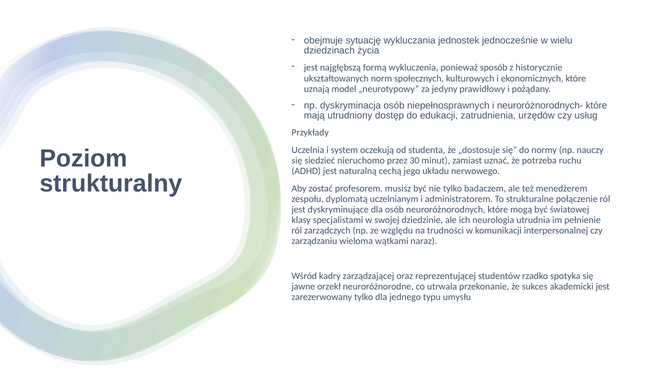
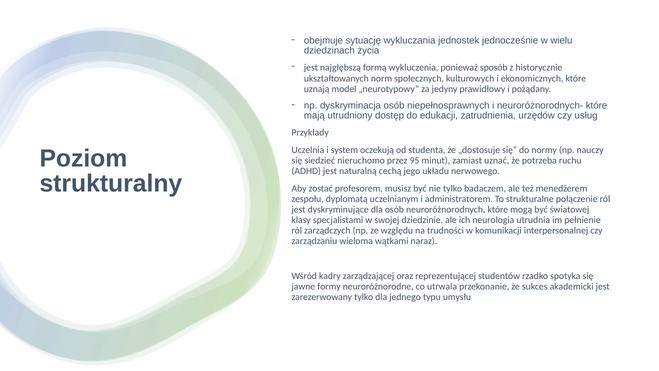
30: 30 -> 95 (415, 160)
orzekł: orzekł -> formy (329, 286)
